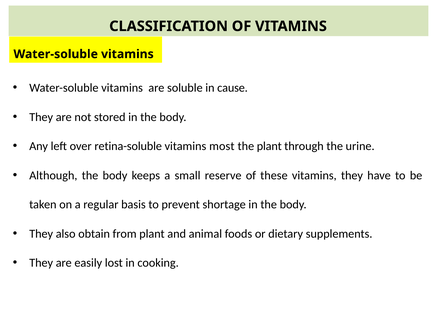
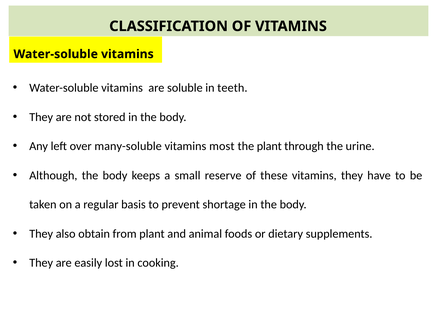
cause: cause -> teeth (232, 88)
retina-soluble: retina-soluble -> many-soluble (128, 146)
